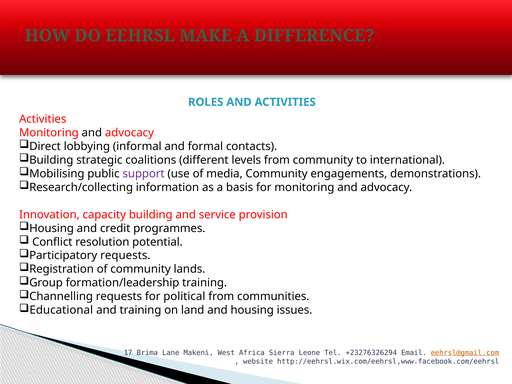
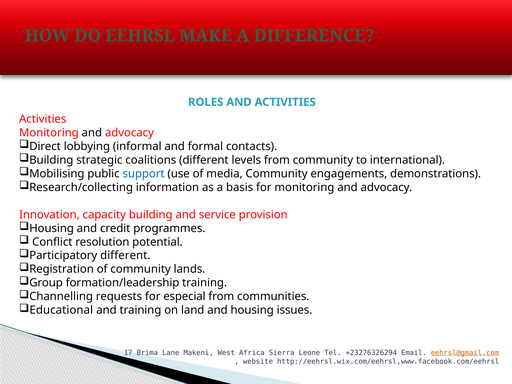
support colour: purple -> blue (144, 174)
Participatory requests: requests -> different (125, 256)
political: political -> especial (184, 297)
